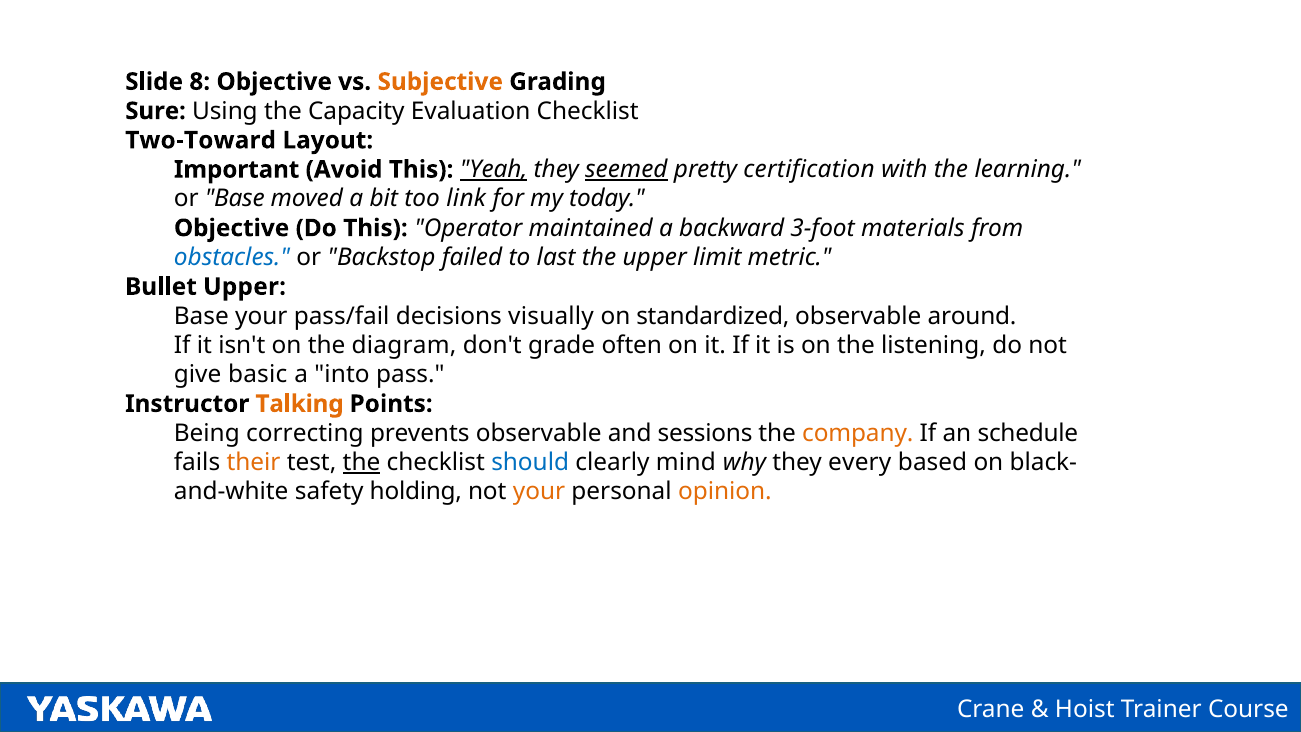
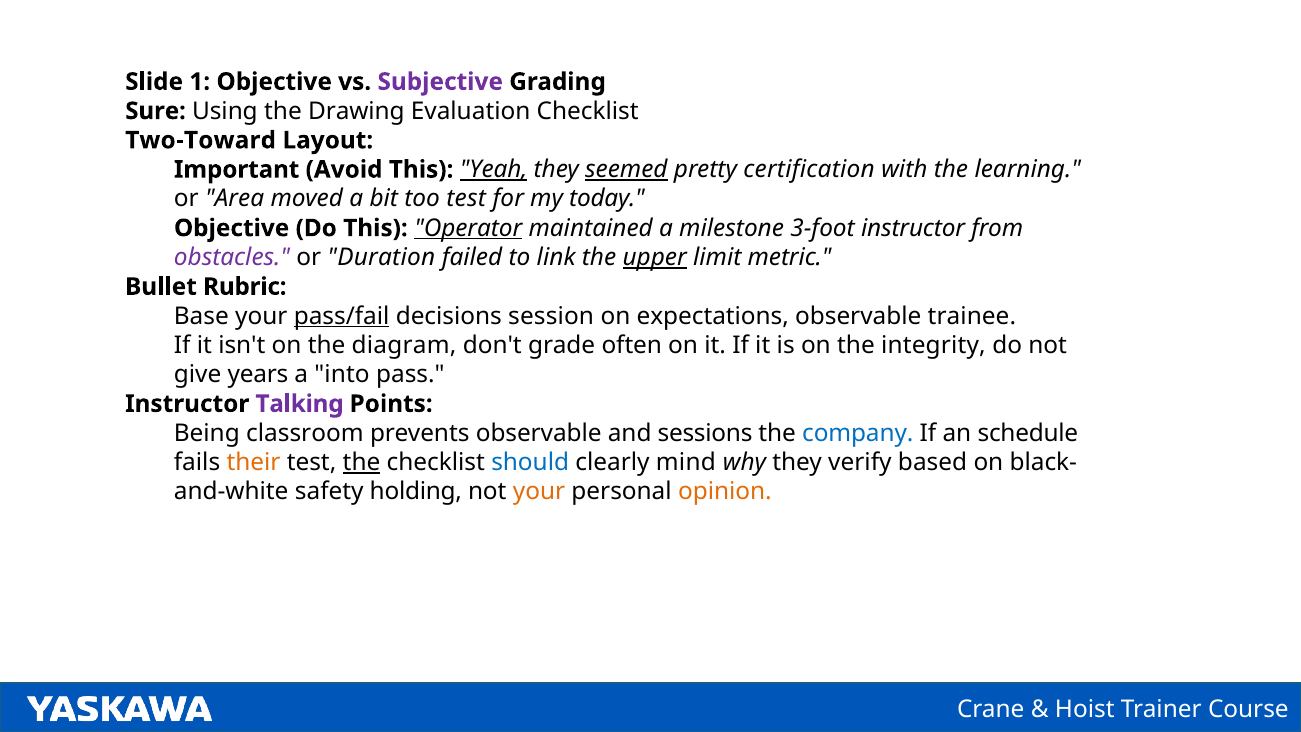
8: 8 -> 1 (200, 82)
Subjective colour: orange -> purple (440, 82)
Capacity: Capacity -> Drawing (356, 111)
or Base: Base -> Area (235, 199)
too link: link -> test (466, 199)
Operator underline: none -> present (468, 228)
backward: backward -> milestone (732, 228)
3-foot materials: materials -> instructor (913, 228)
obstacles colour: blue -> purple (232, 257)
Backstop: Backstop -> Duration (381, 257)
last: last -> link (556, 257)
upper underline: none -> present (655, 257)
Bullet Upper: Upper -> Rubric (245, 287)
pass/fail underline: none -> present (342, 316)
visually: visually -> session (551, 316)
standardized: standardized -> expectations (713, 316)
around: around -> trainee (972, 316)
listening: listening -> integrity (933, 345)
basic: basic -> years (258, 374)
Talking colour: orange -> purple (300, 404)
correcting: correcting -> classroom (305, 433)
company colour: orange -> blue (858, 433)
every: every -> verify (860, 462)
